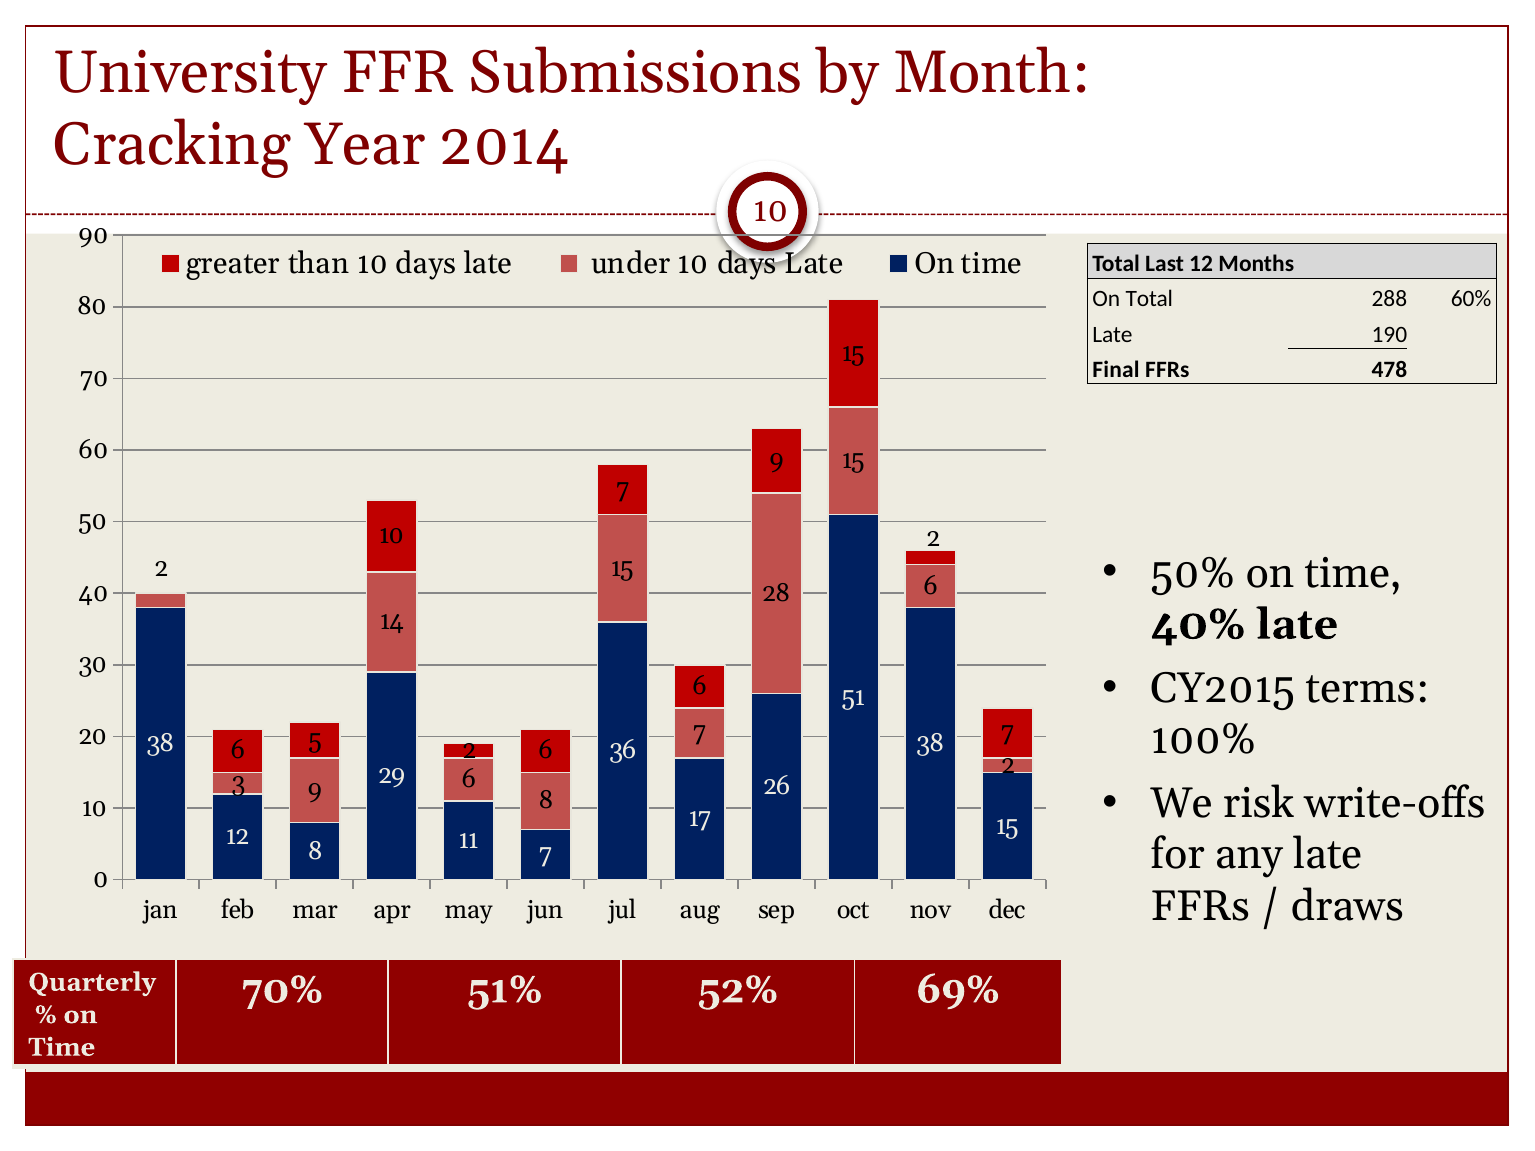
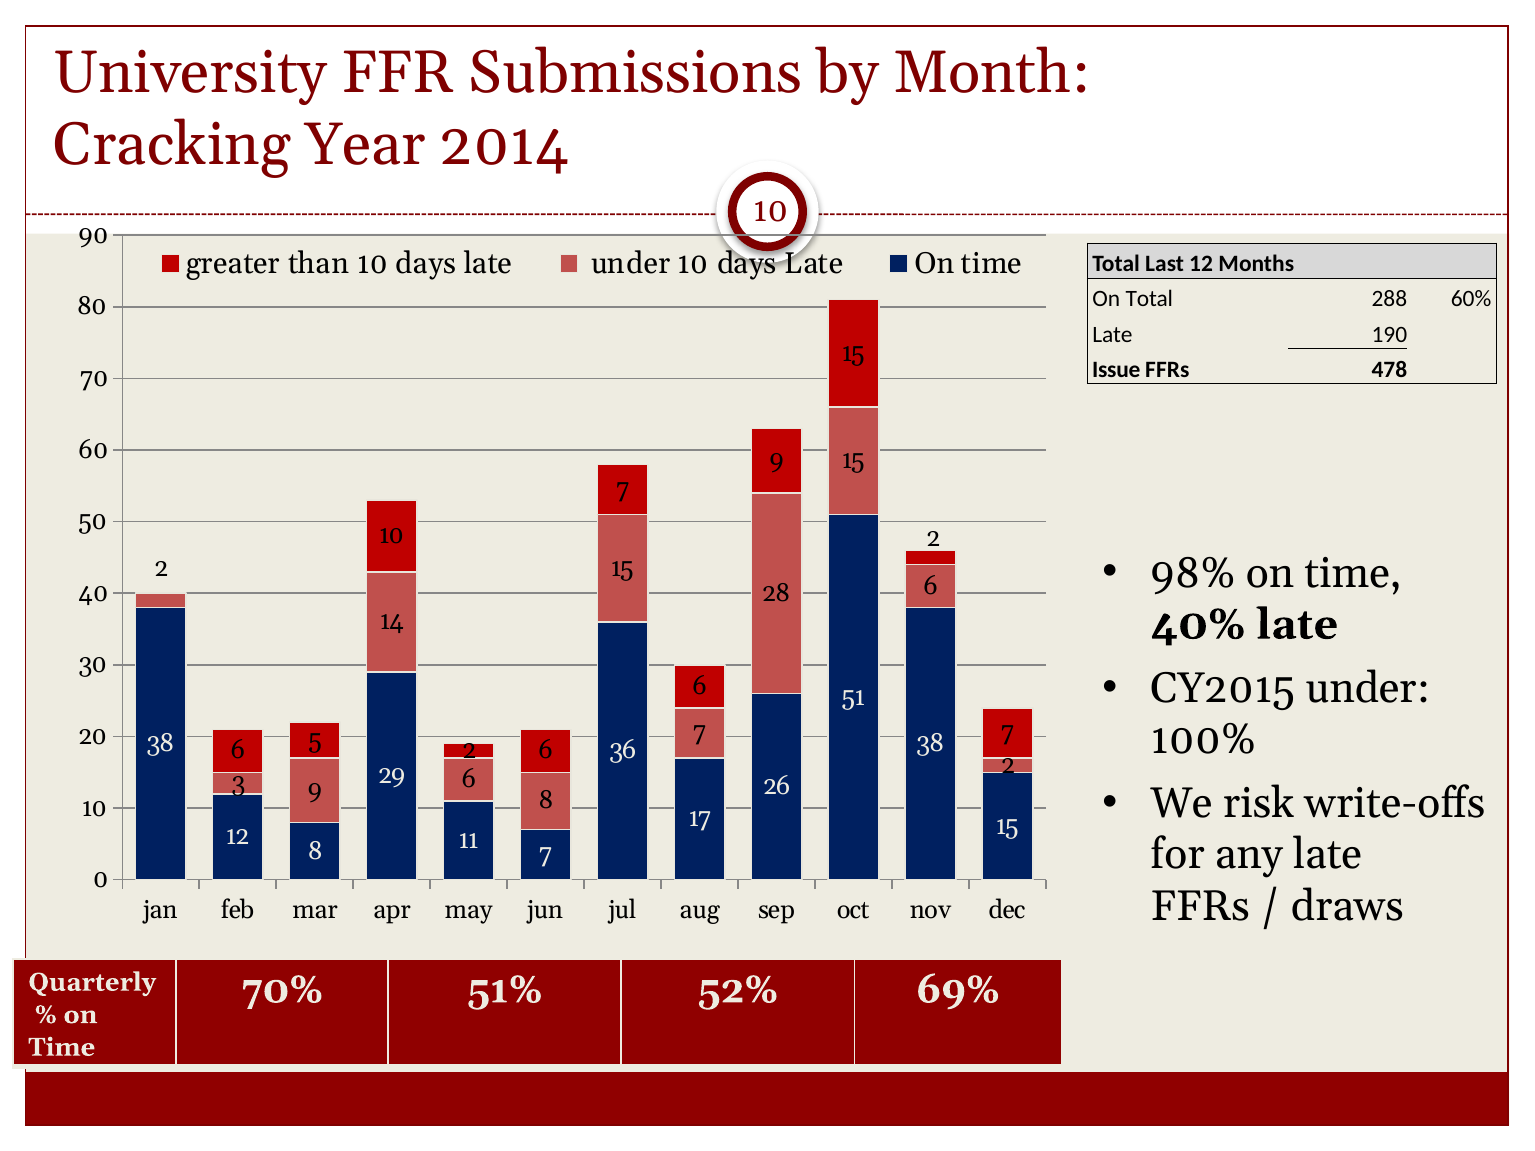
Final: Final -> Issue (1116, 370)
50%: 50% -> 98% (1193, 573)
CY2015 terms: terms -> under (1367, 689)
